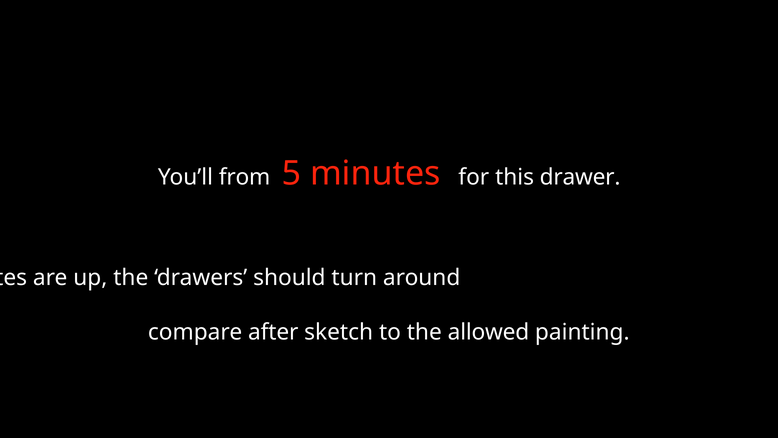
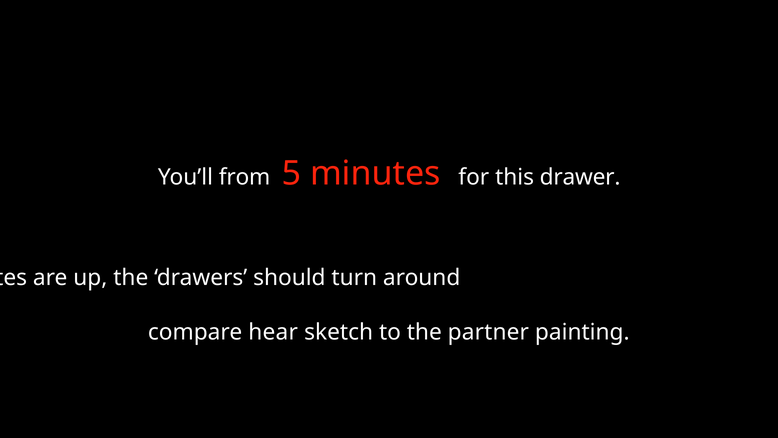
compare after: after -> hear (273, 332)
allowed: allowed -> partner (488, 332)
